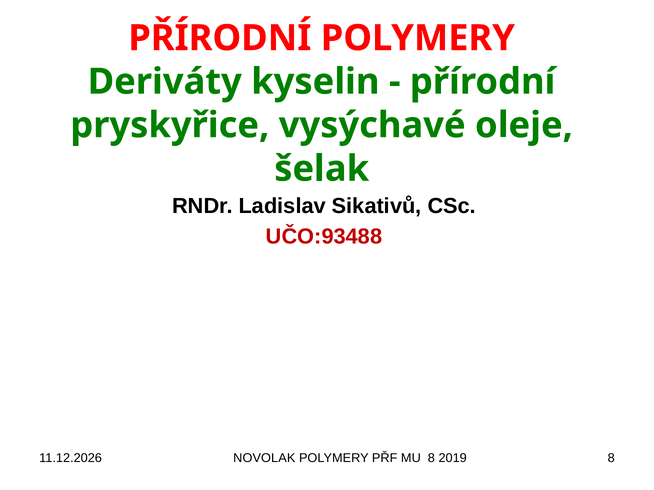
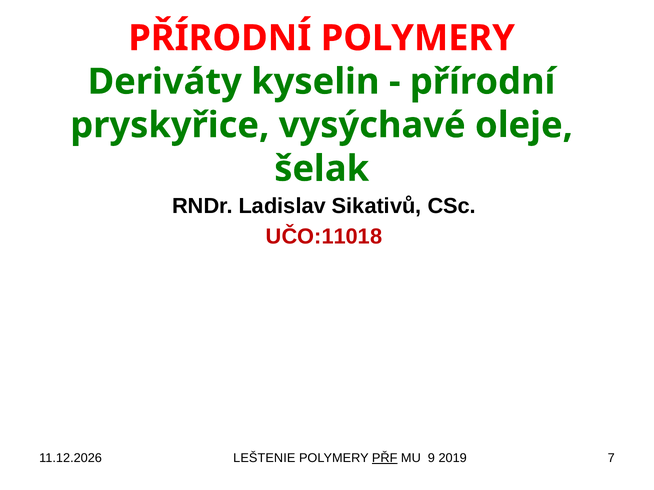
UČO:93488: UČO:93488 -> UČO:11018 (324, 237)
NOVOLAK: NOVOLAK -> LEŠTENIE (264, 458)
PŘF underline: none -> present (385, 458)
MU 8: 8 -> 9 (431, 458)
2019 8: 8 -> 7 (611, 458)
